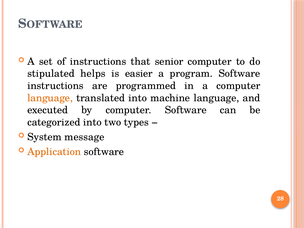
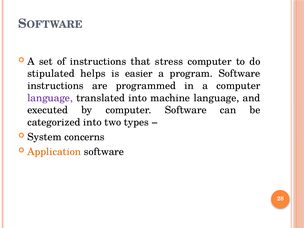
senior: senior -> stress (169, 61)
language colour: orange -> purple (50, 98)
message: message -> concerns (85, 137)
